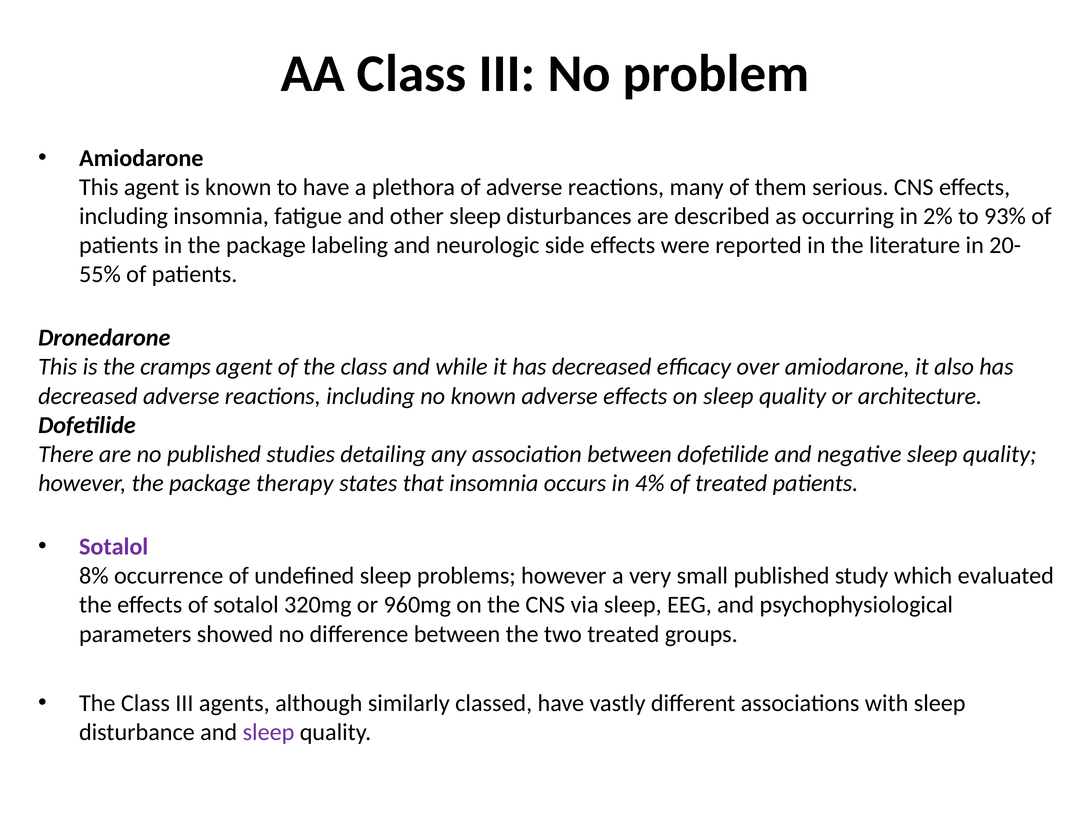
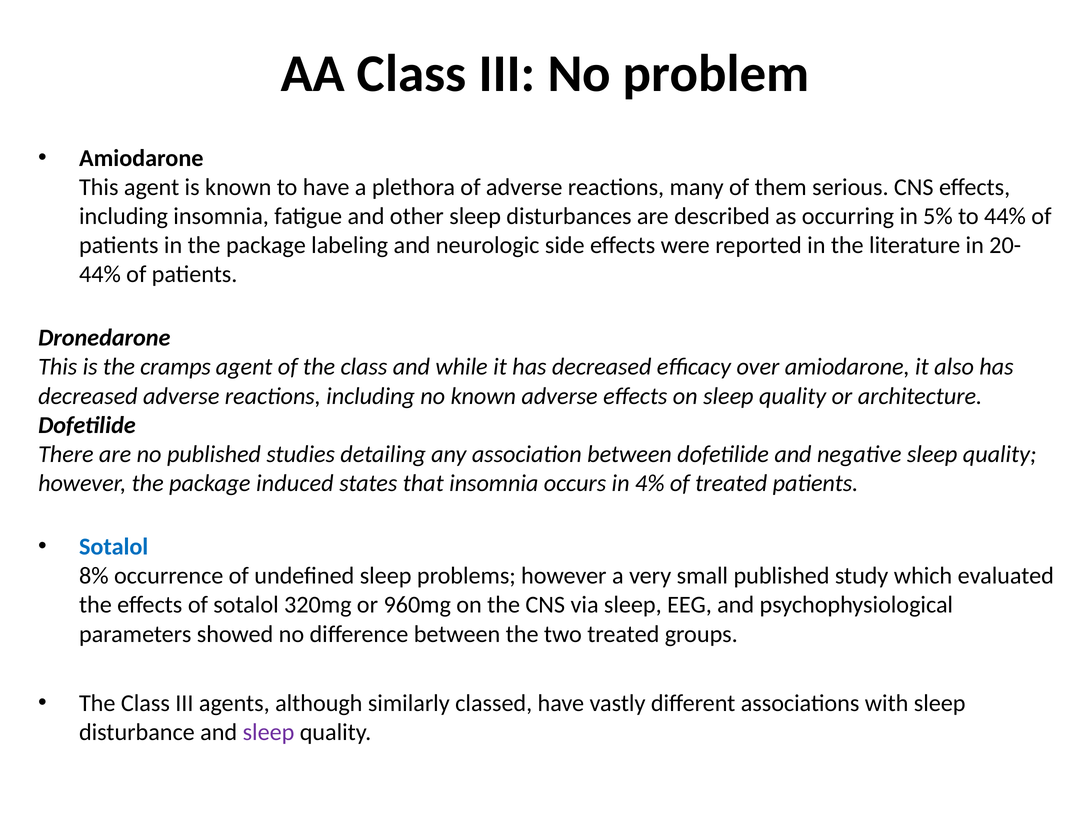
2%: 2% -> 5% (938, 216)
to 93%: 93% -> 44% (1005, 216)
55%: 55% -> 44% (100, 274)
therapy: therapy -> induced (295, 483)
Sotalol colour: purple -> blue (114, 547)
